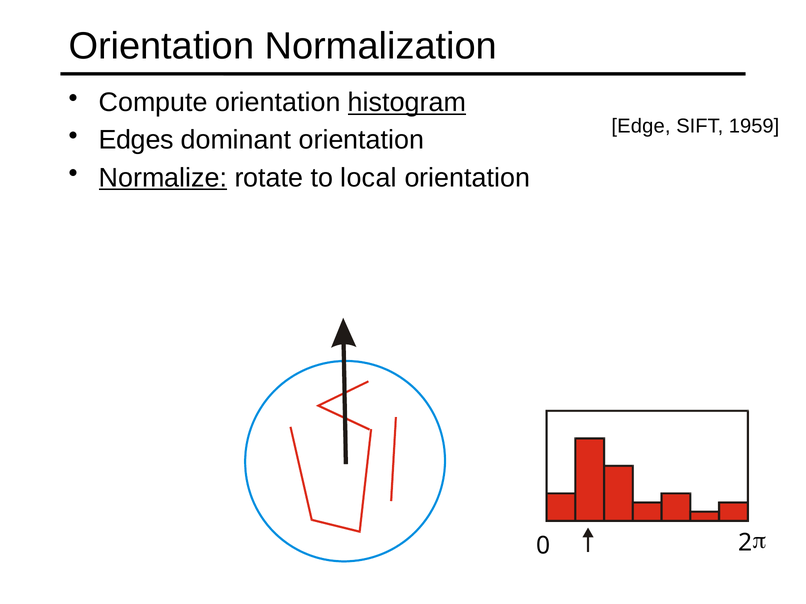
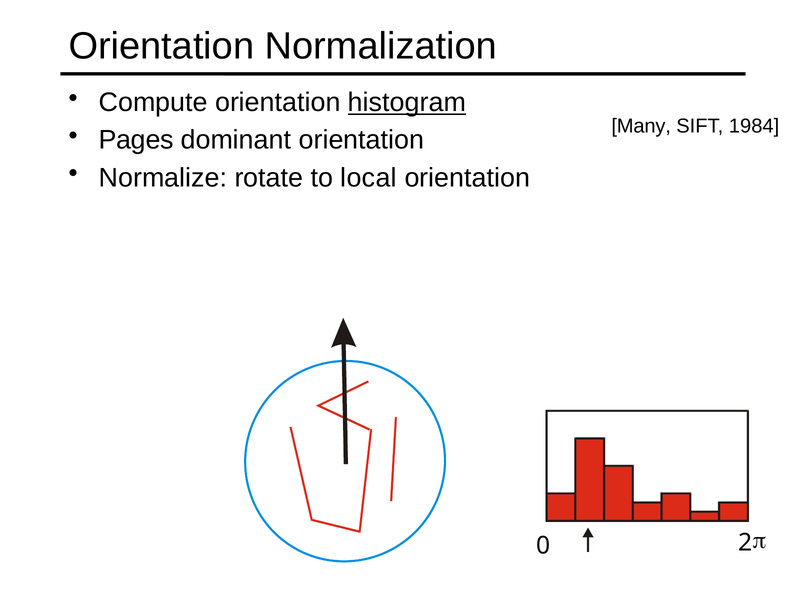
Edge: Edge -> Many (641, 126)
1959: 1959 -> 1984 (754, 126)
Edges: Edges -> Pages (136, 140)
Normalize underline: present -> none (163, 178)
